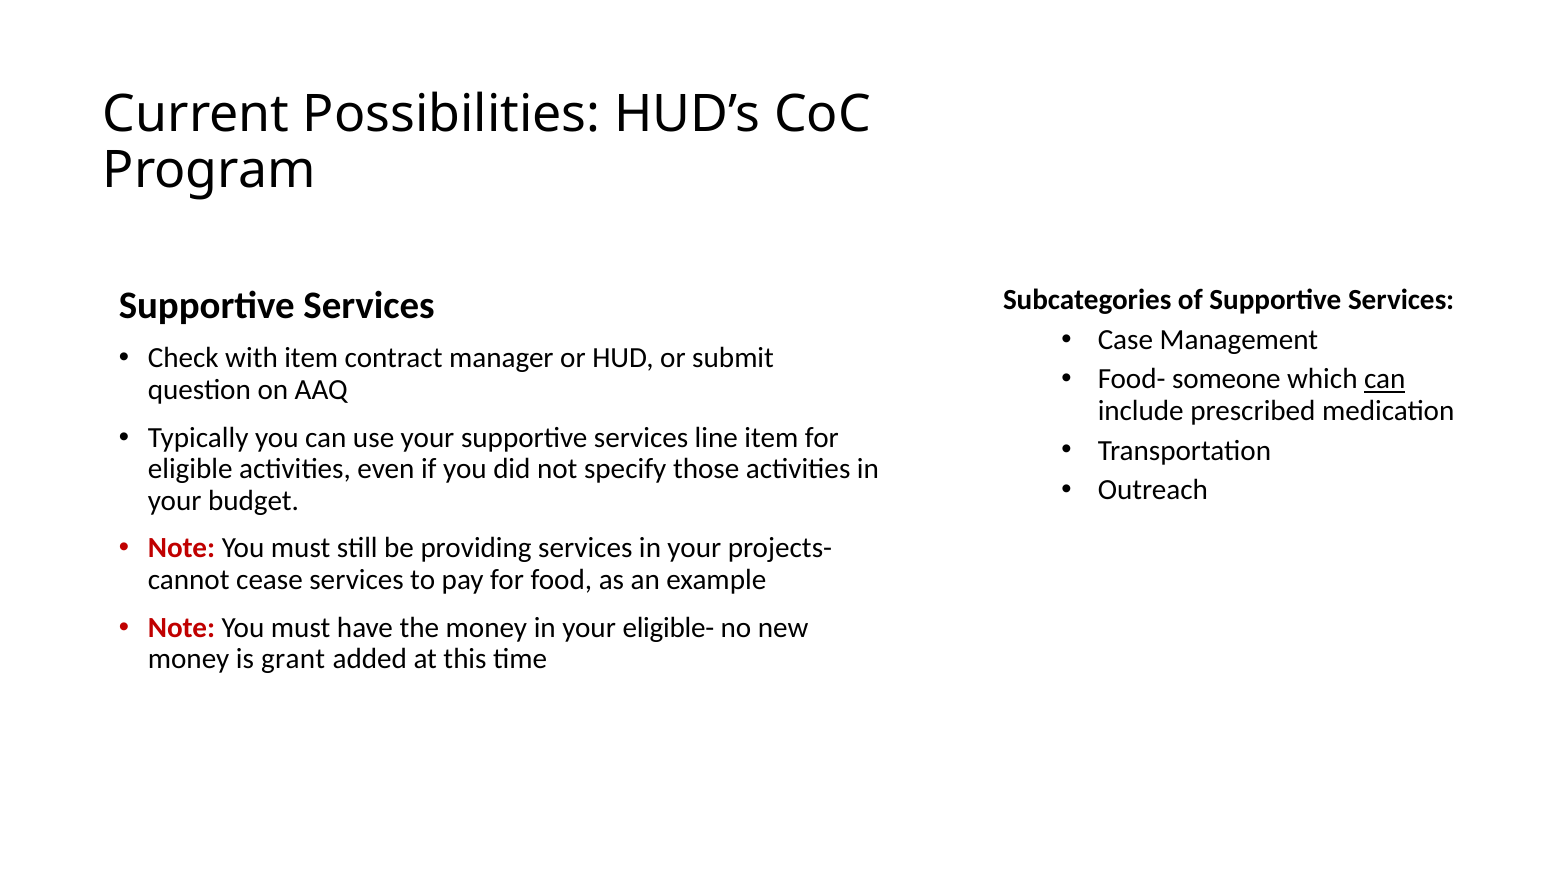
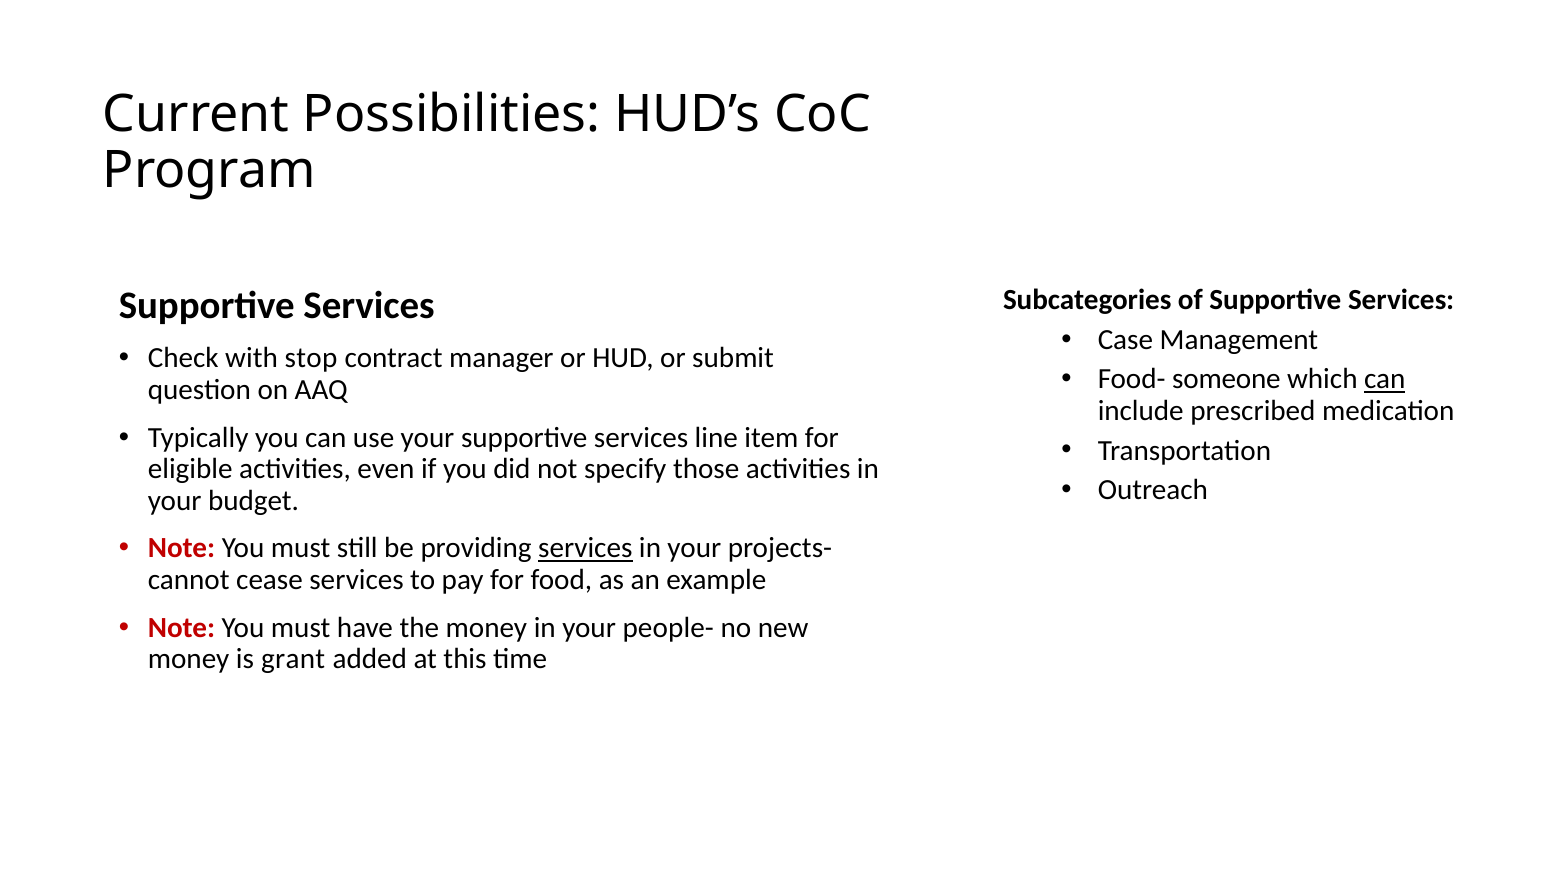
with item: item -> stop (311, 358)
services underline: none -> present (585, 548)
eligible-: eligible- -> people- (668, 627)
